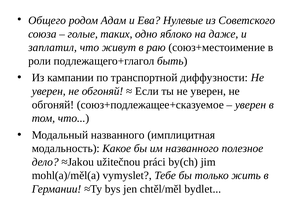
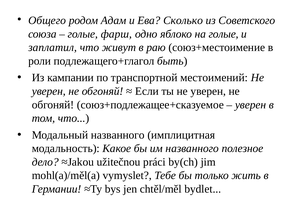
Нулевые: Нулевые -> Сколько (183, 20)
таких: таких -> фарш (116, 34)
на даже: даже -> голые (224, 34)
диффузности: диффузности -> местоимений (214, 78)
